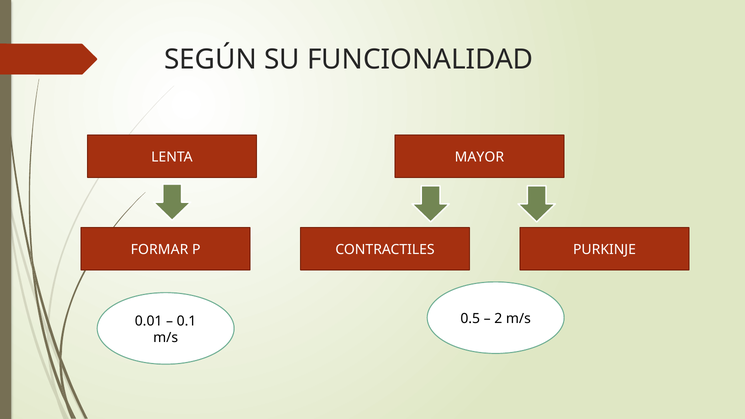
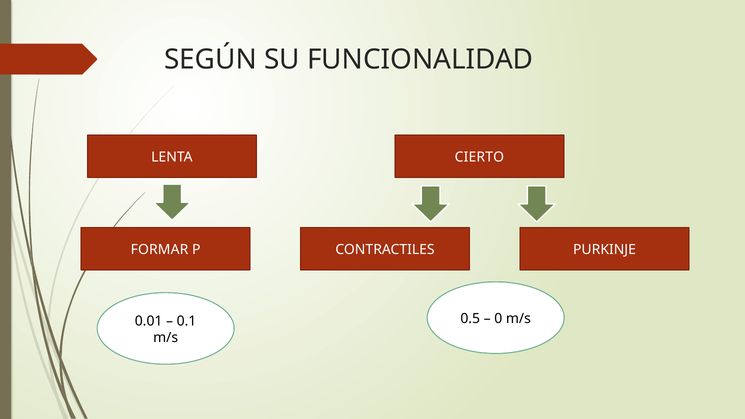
MAYOR: MAYOR -> CIERTO (479, 157)
2: 2 -> 0 (498, 319)
